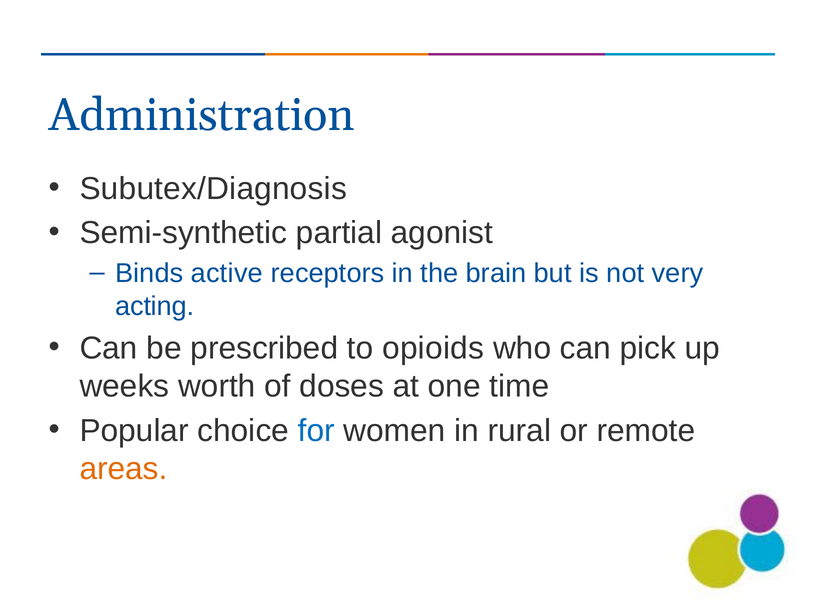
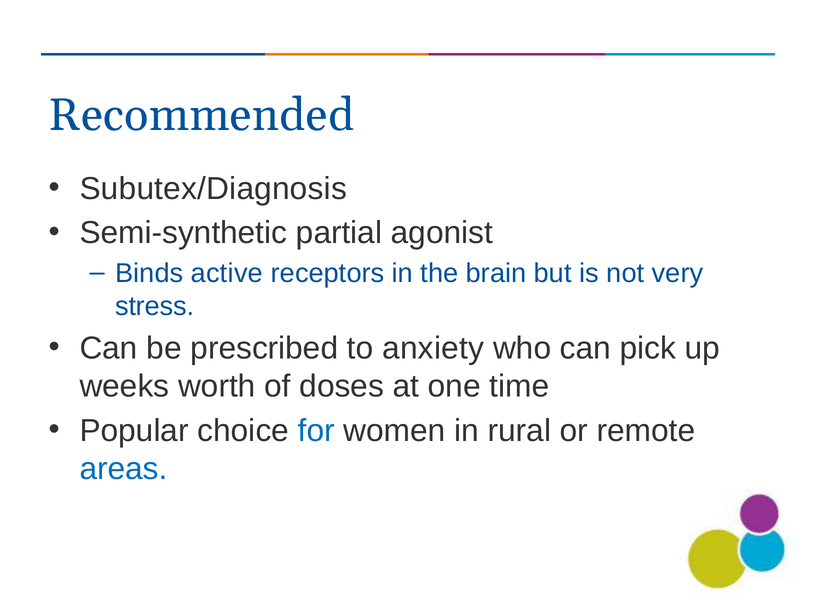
Administration: Administration -> Recommended (202, 115)
acting: acting -> stress (155, 306)
opioids: opioids -> anxiety (433, 348)
areas colour: orange -> blue (124, 469)
